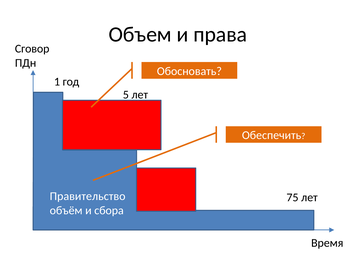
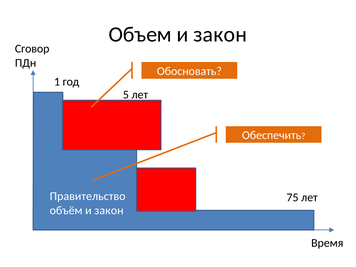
Объем и права: права -> закон (220, 34)
объём и сбора: сбора -> закон (109, 210)
